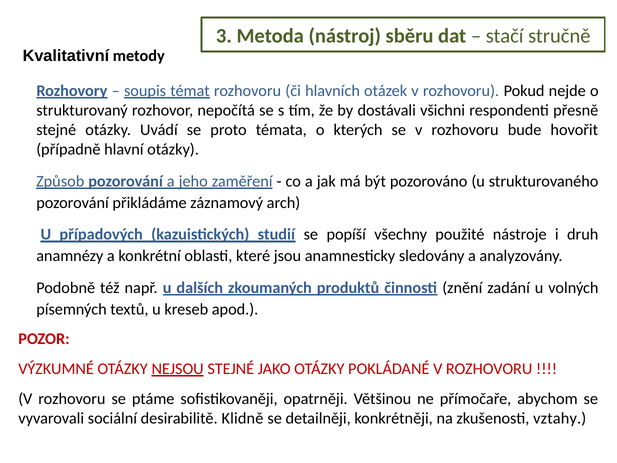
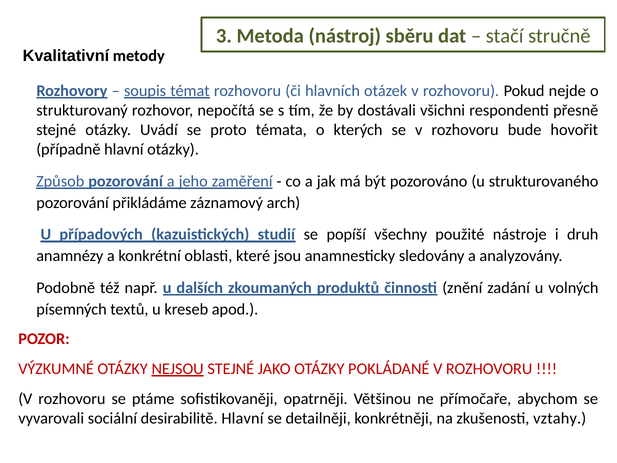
desirabilitě Klidně: Klidně -> Hlavní (242, 418)
